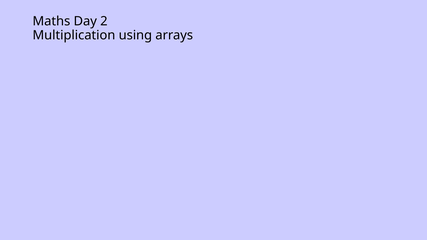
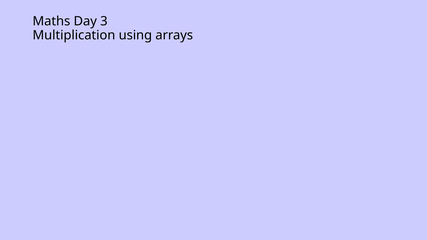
2: 2 -> 3 (104, 21)
